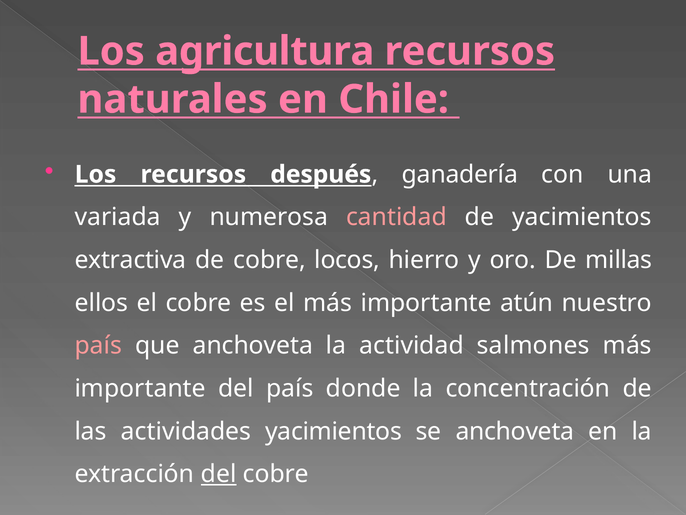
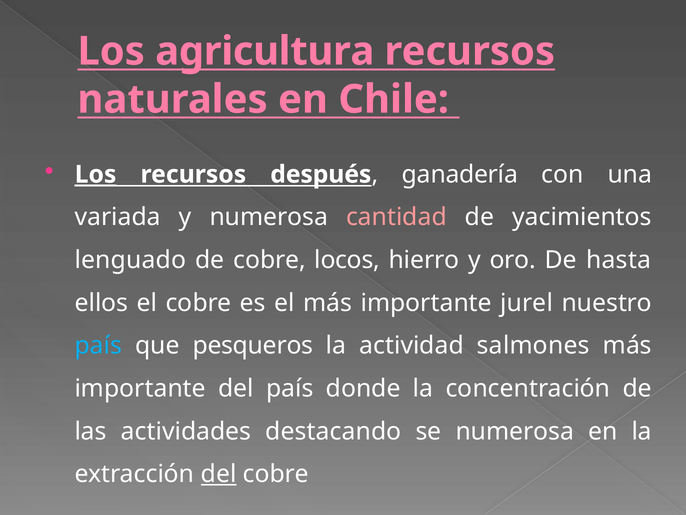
Los underline: none -> present (96, 174)
extractiva: extractiva -> lenguado (130, 260)
millas: millas -> hasta (619, 260)
atún: atún -> jurel (527, 303)
país colour: pink -> light blue (98, 345)
que anchoveta: anchoveta -> pesqueros (253, 345)
actividades yacimientos: yacimientos -> destacando (333, 431)
se anchoveta: anchoveta -> numerosa (515, 431)
